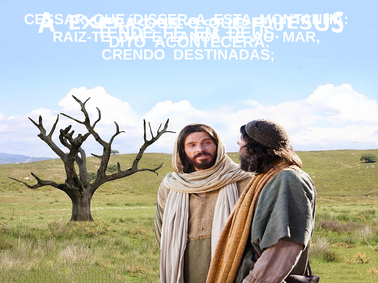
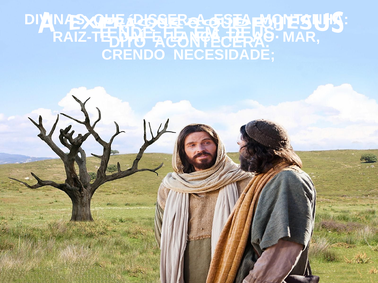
CESSAR: CESSAR -> DIVINAS (55, 19)
DESTINADAS: DESTINADAS -> NECESIDADE (224, 55)
